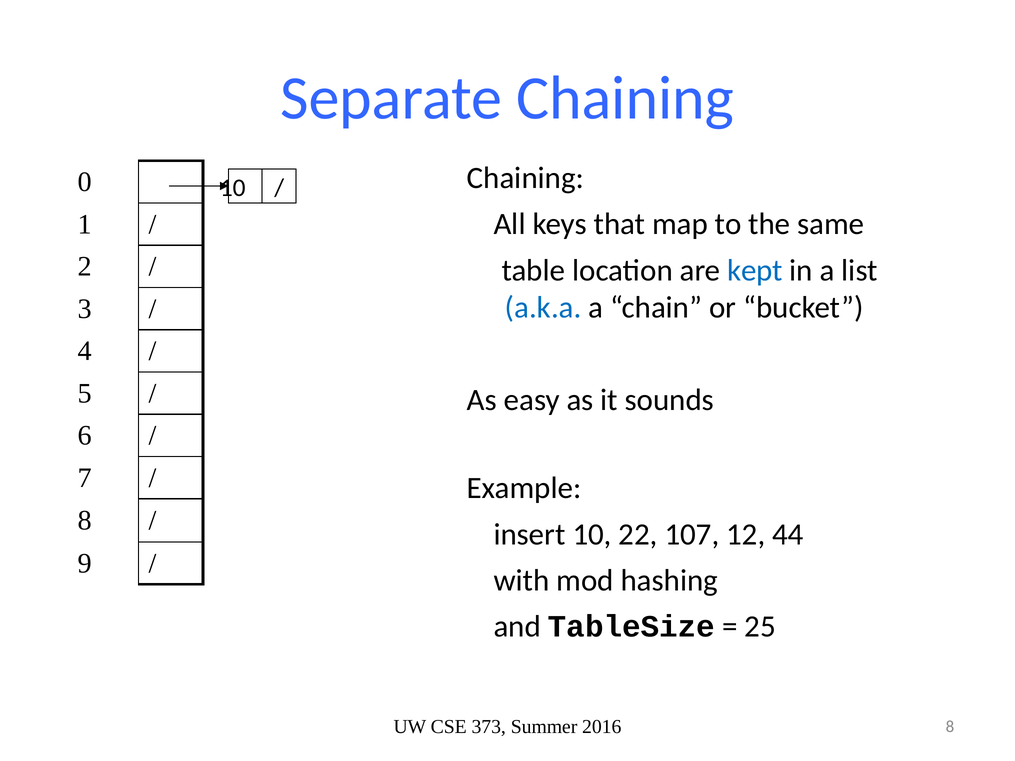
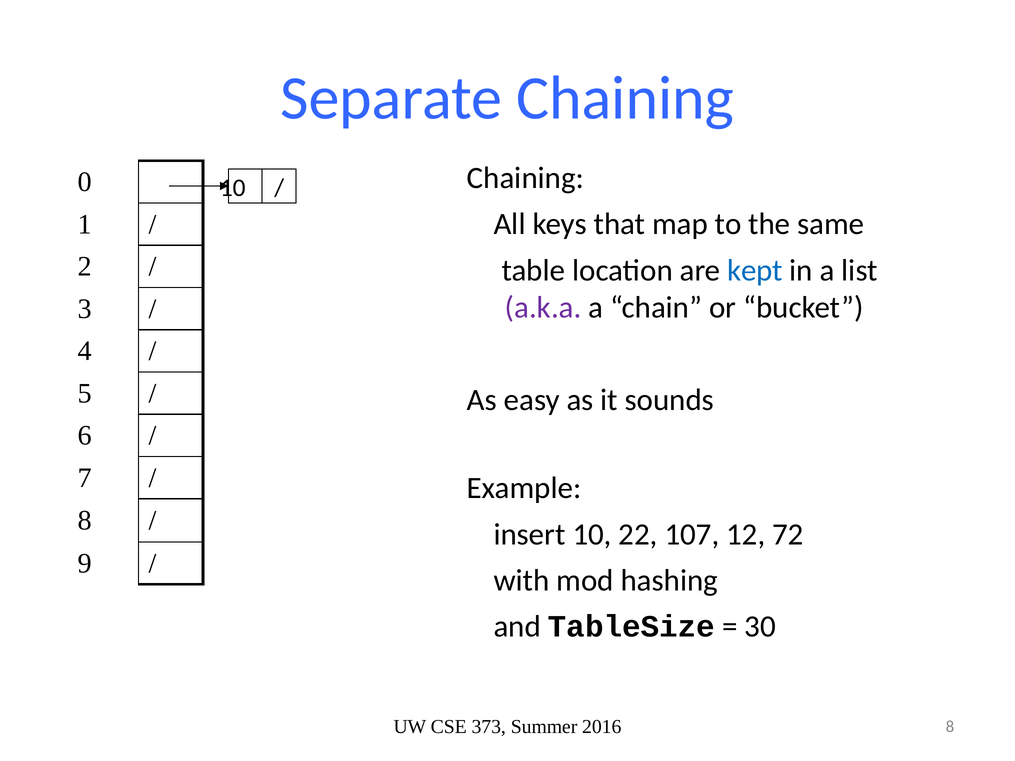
a.k.a colour: blue -> purple (543, 308)
44: 44 -> 72 (788, 534)
25: 25 -> 30 (760, 627)
